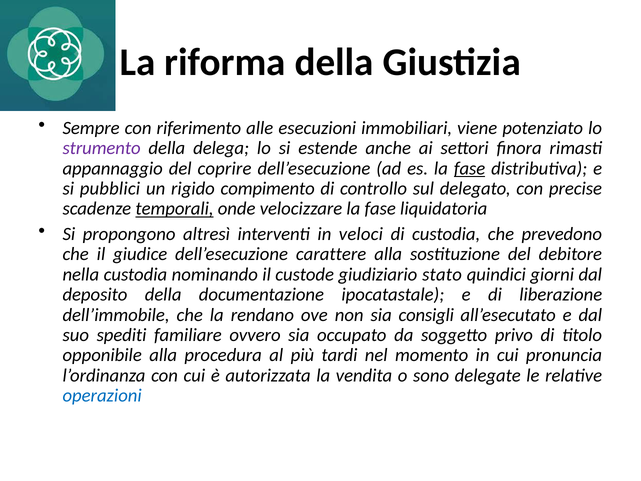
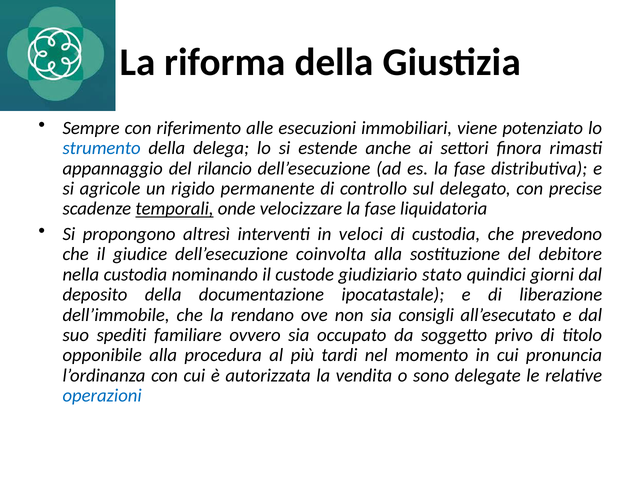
strumento colour: purple -> blue (102, 148)
coprire: coprire -> rilancio (225, 168)
fase underline: present -> none (470, 168)
pubblici: pubblici -> agricole (110, 188)
compimento: compimento -> permanente (268, 188)
carattere: carattere -> coinvolta (331, 254)
